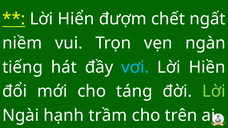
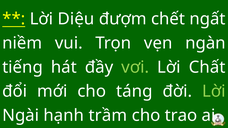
Hiển: Hiển -> Diệu (76, 19)
vơi colour: light blue -> light green (135, 67)
Hiền: Hiền -> Chất (207, 67)
trên: trên -> trao (181, 116)
